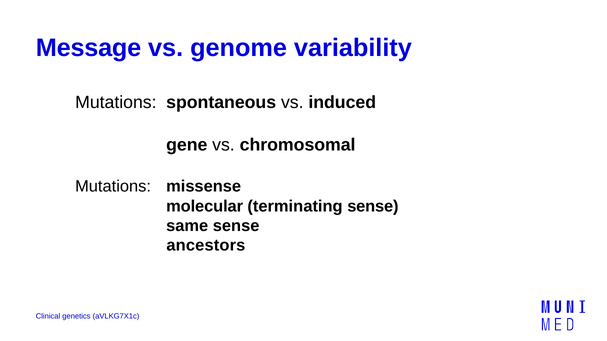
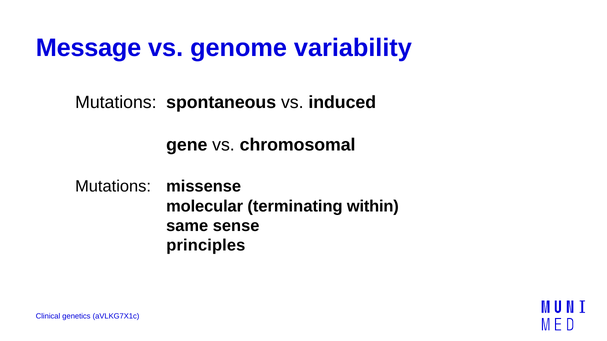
terminating sense: sense -> within (373, 206)
ancestors: ancestors -> principles (206, 246)
